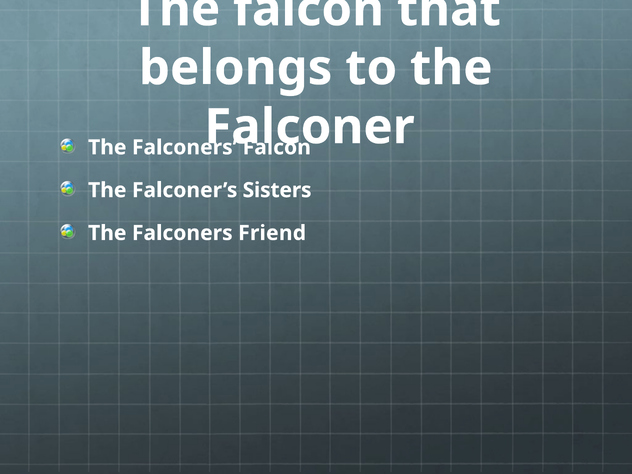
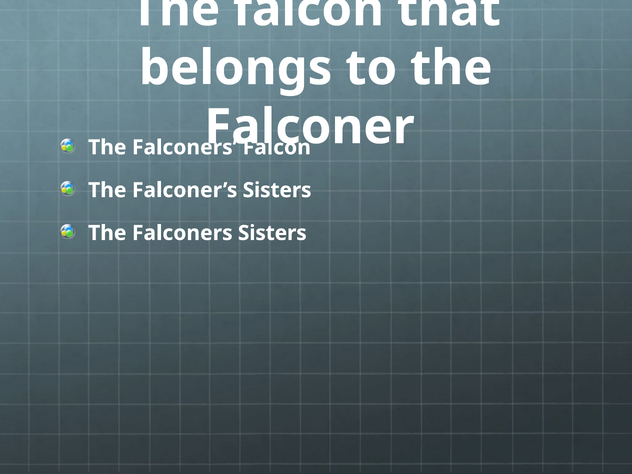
Falconers Friend: Friend -> Sisters (272, 233)
